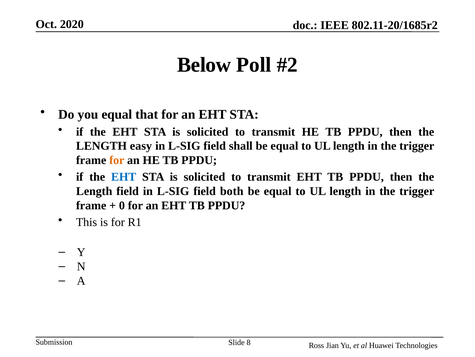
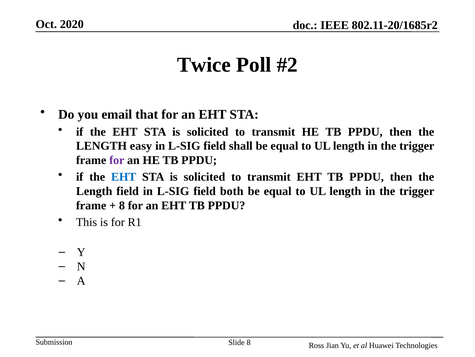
Below: Below -> Twice (204, 65)
you equal: equal -> email (117, 114)
for colour: orange -> purple (117, 160)
0: 0 -> 8 (122, 205)
